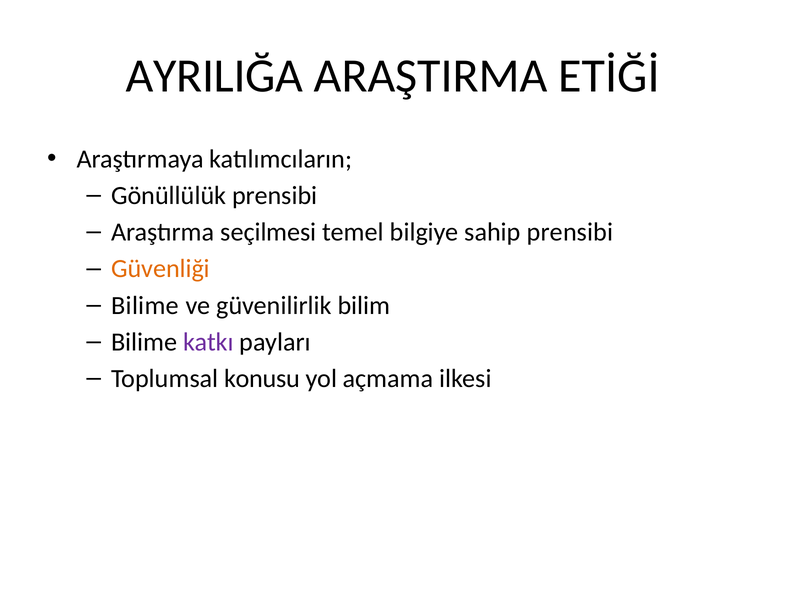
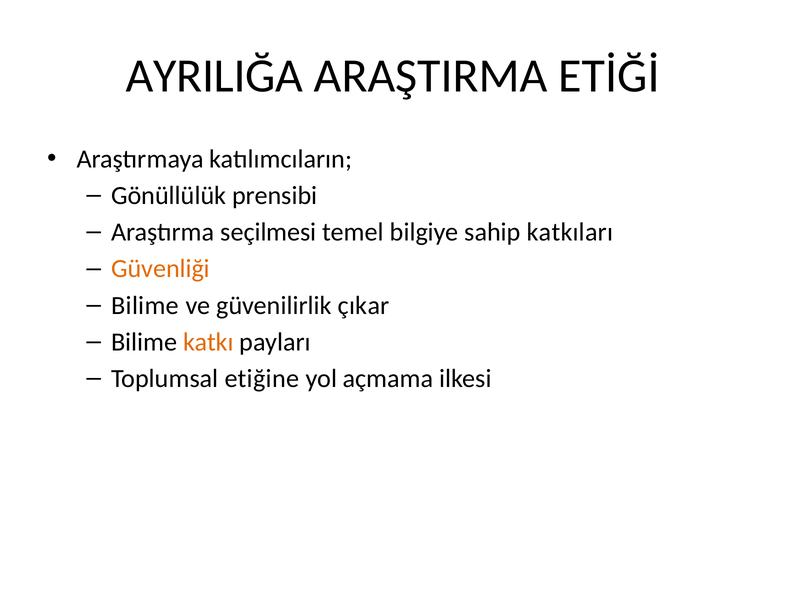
sahip prensibi: prensibi -> katkıları (570, 232)
bilim: bilim -> çıkar (364, 306)
katkı colour: purple -> orange (208, 342)
konusu: konusu -> etiğine (262, 379)
